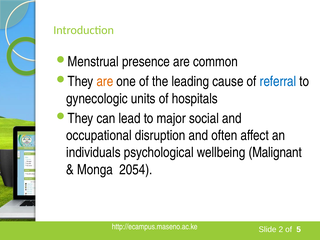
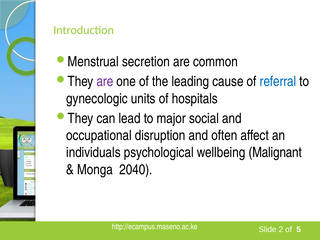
presence: presence -> secretion (146, 62)
are colour: orange -> purple (105, 82)
2054: 2054 -> 2040 (136, 170)
